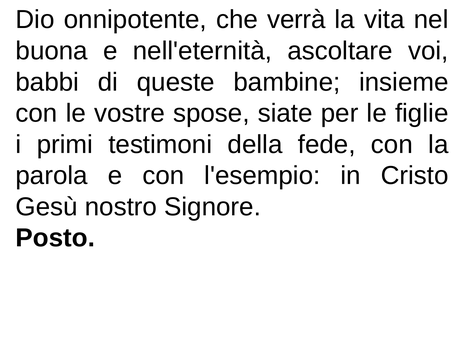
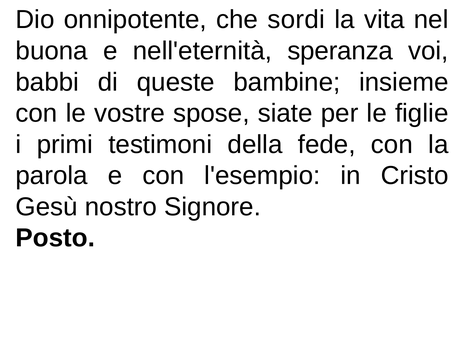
verrà: verrà -> sordi (296, 20)
ascoltare: ascoltare -> speranza (340, 51)
